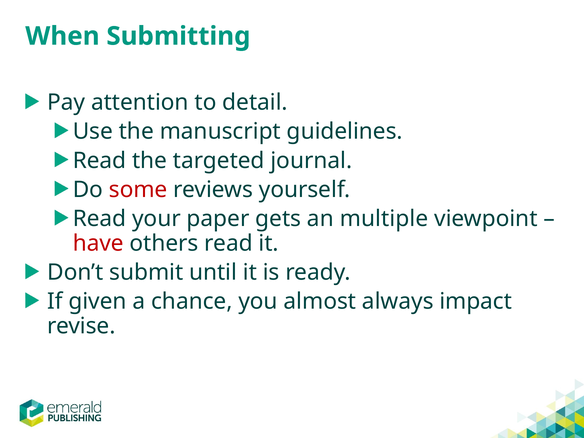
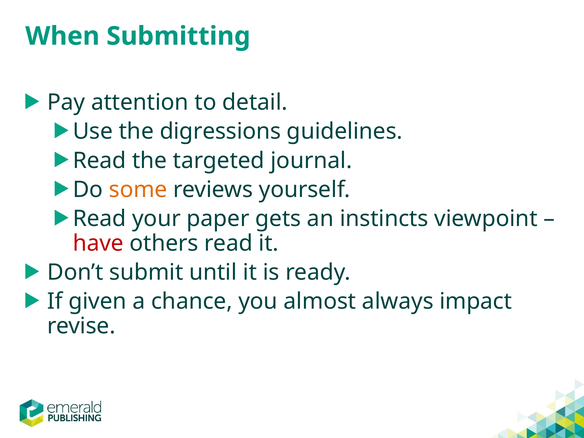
manuscript: manuscript -> digressions (220, 131)
some colour: red -> orange (138, 190)
multiple: multiple -> instincts (384, 219)
